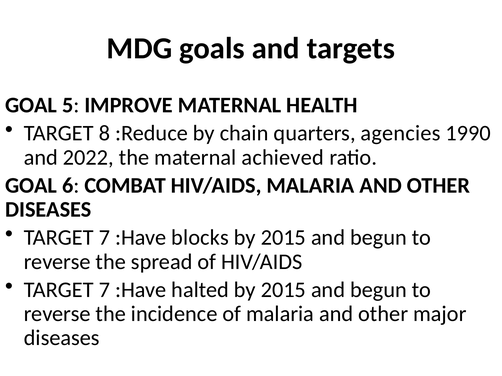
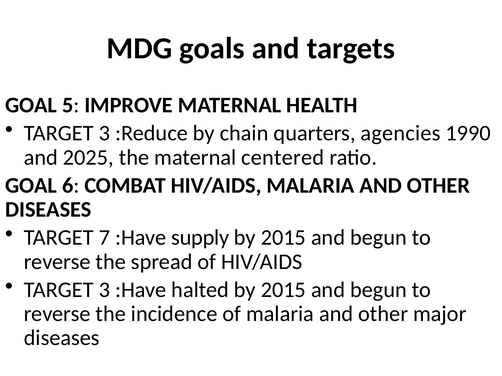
8: 8 -> 3 (104, 133)
2022: 2022 -> 2025 (88, 158)
achieved: achieved -> centered (283, 158)
blocks: blocks -> supply (200, 238)
7: 7 -> 3 (104, 290)
